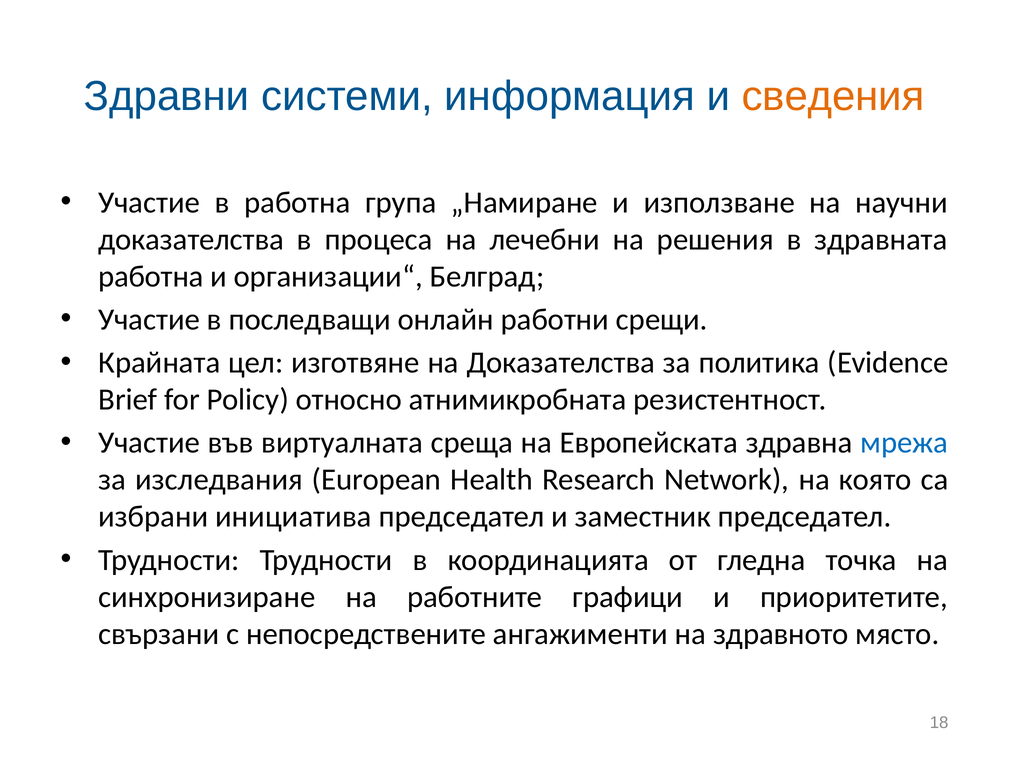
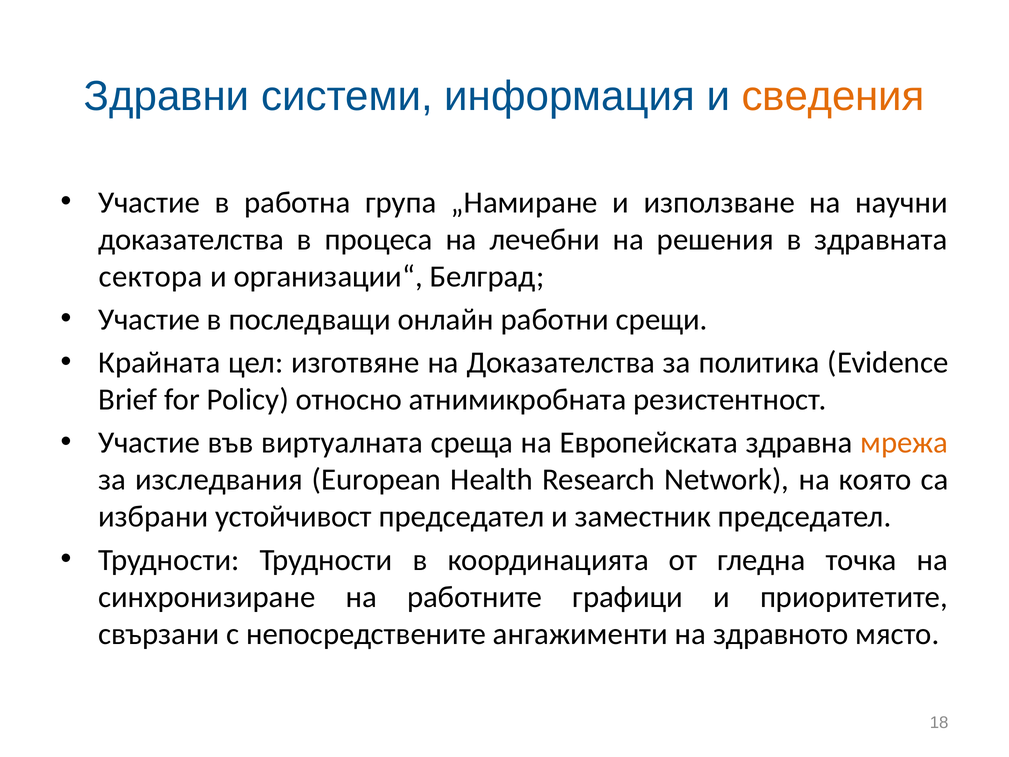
работна: работна -> сектора (151, 276)
мрежа colour: blue -> orange (904, 443)
инициатива: инициатива -> устойчивост (294, 517)
